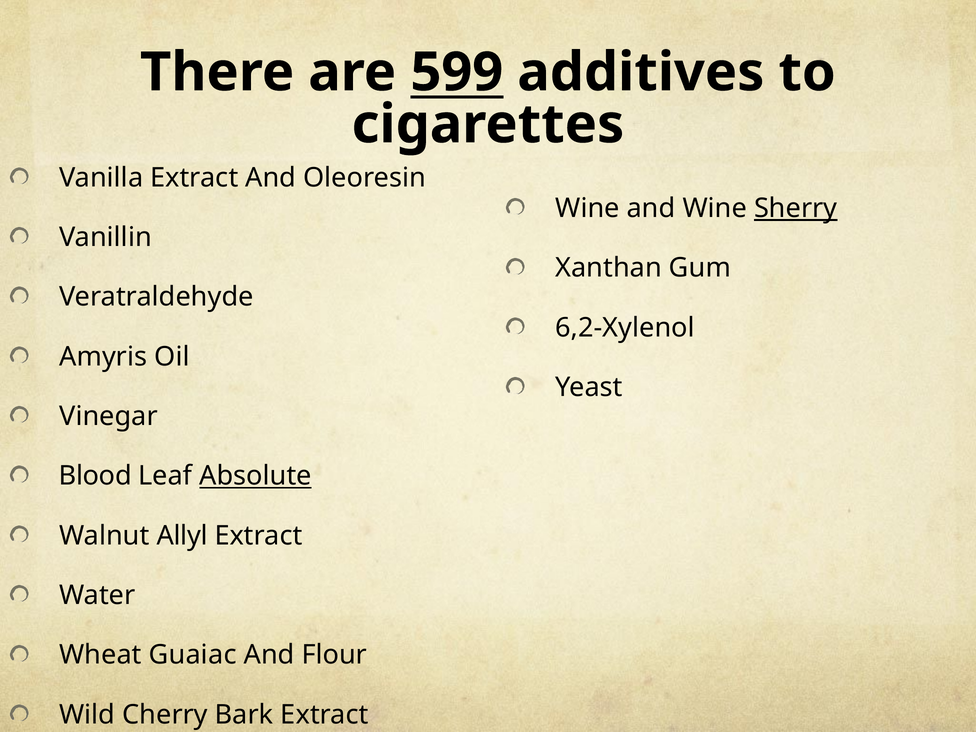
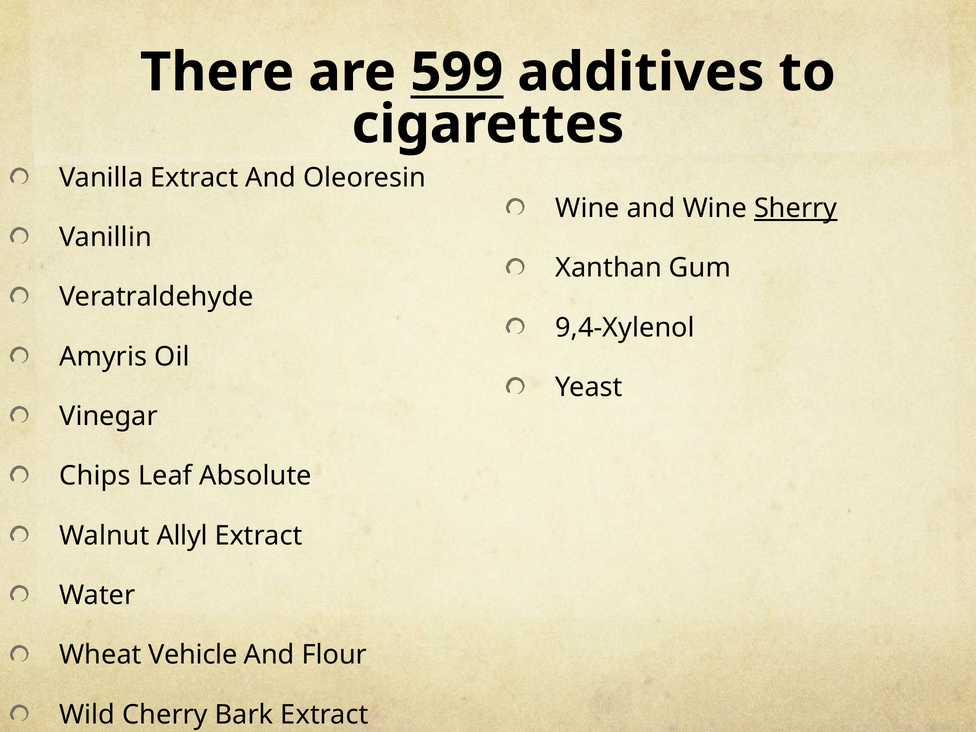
6,2-Xylenol: 6,2-Xylenol -> 9,4-Xylenol (625, 328)
Blood: Blood -> Chips (95, 476)
Absolute underline: present -> none (256, 476)
Guaiac: Guaiac -> Vehicle (193, 655)
